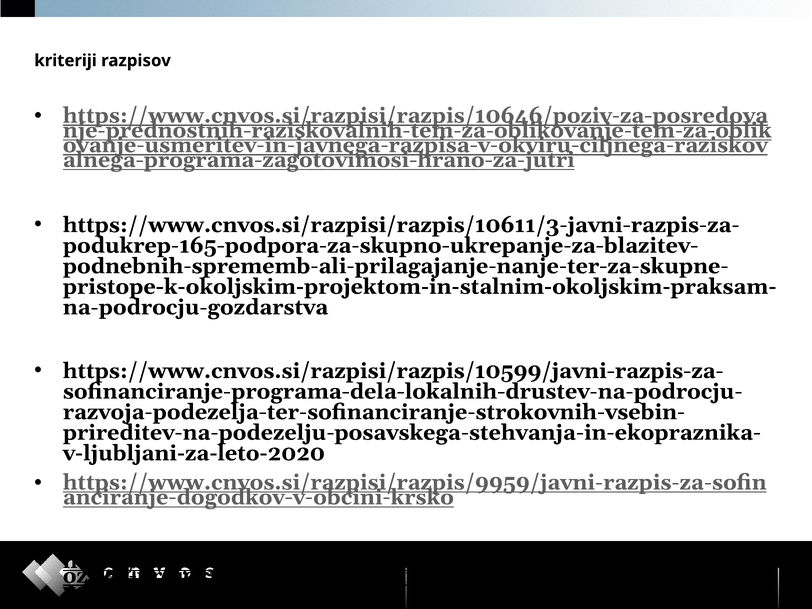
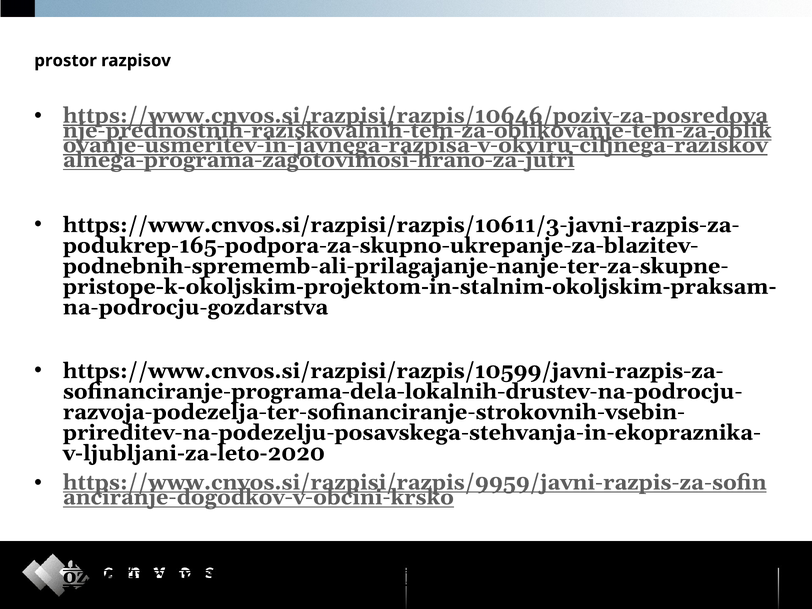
kriteriji: kriteriji -> prostor (66, 61)
